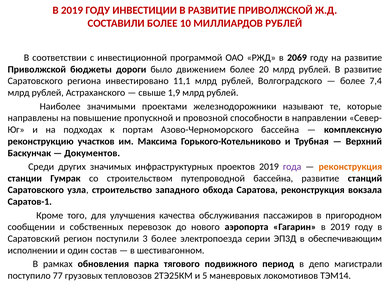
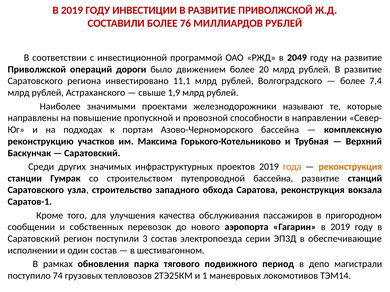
10: 10 -> 76 (185, 23)
2069: 2069 -> 2049 (297, 58)
бюджеты: бюджеты -> операций (91, 69)
Документов: Документов -> Саратовский (92, 153)
года colour: purple -> orange (292, 167)
3 более: более -> состав (164, 239)
обеспечивающим: обеспечивающим -> обеспечивающие (345, 239)
77: 77 -> 74 (58, 276)
5: 5 -> 1 (205, 276)
